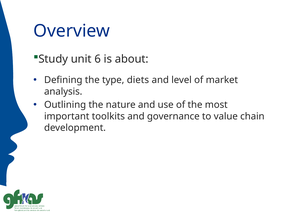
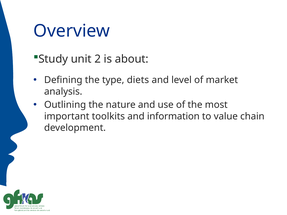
6: 6 -> 2 (98, 59)
governance: governance -> information (173, 116)
